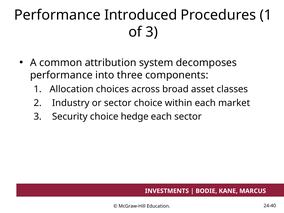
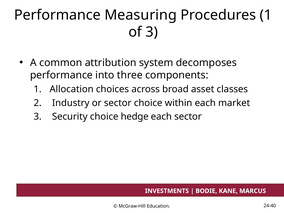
Introduced: Introduced -> Measuring (141, 15)
